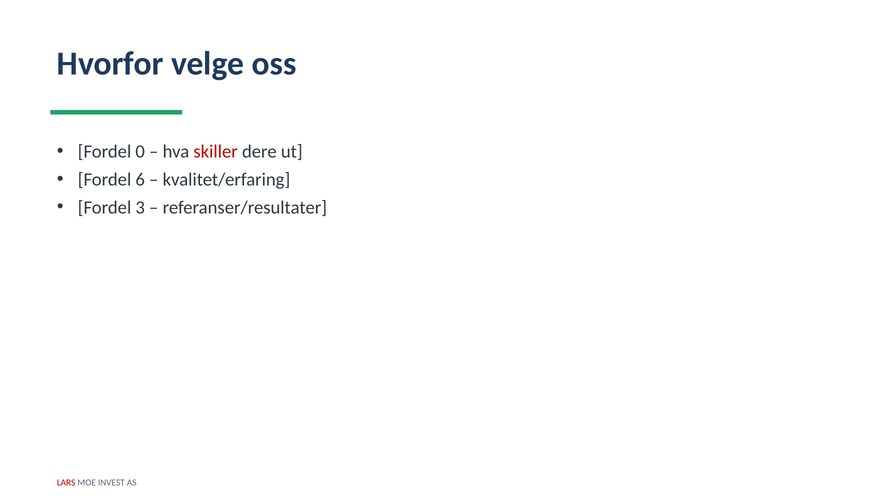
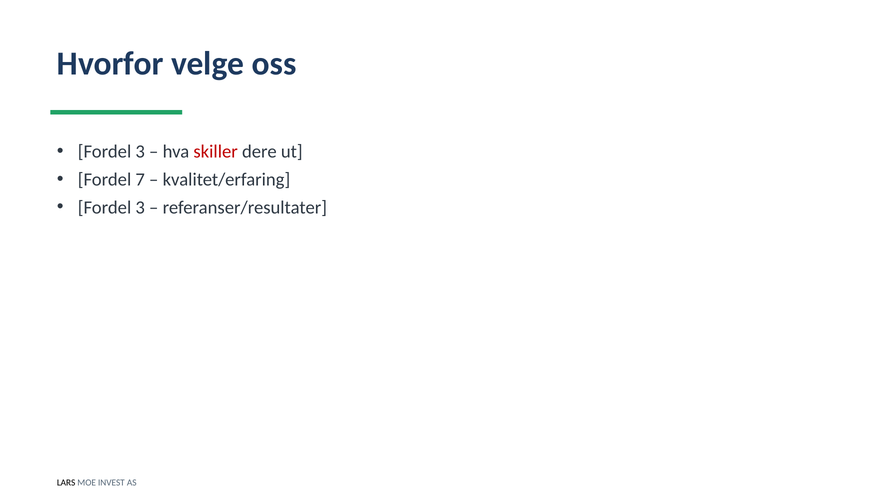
0: 0 -> 3 (140, 151)
6: 6 -> 7 (140, 179)
LARS colour: red -> black (66, 483)
